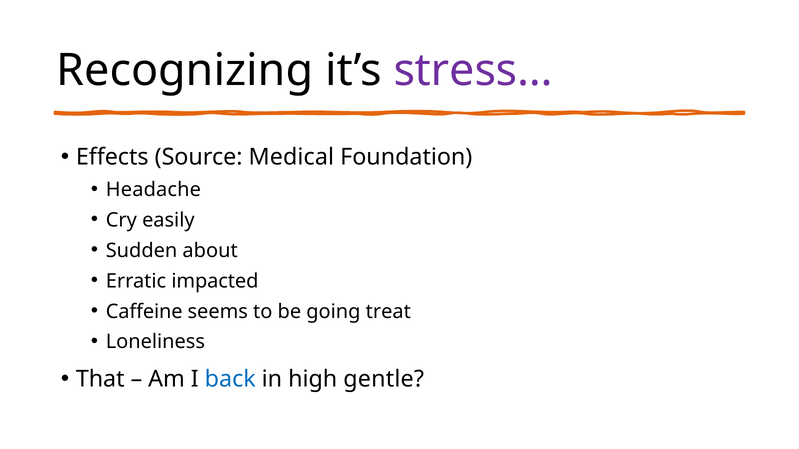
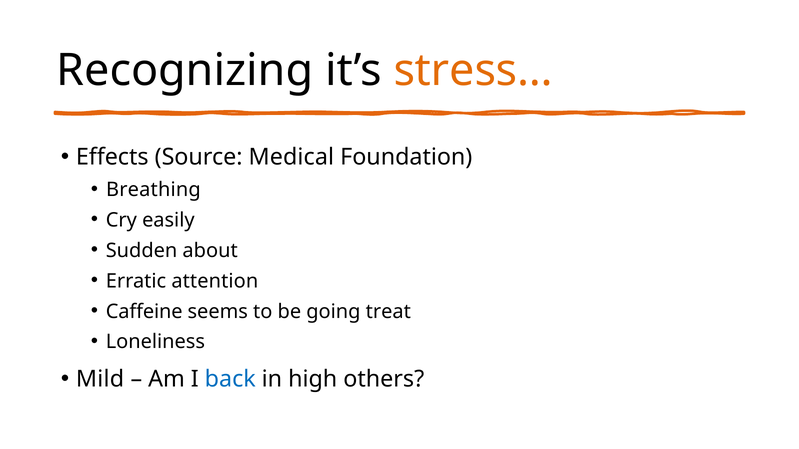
stress… colour: purple -> orange (473, 70)
Headache: Headache -> Breathing (153, 190)
impacted: impacted -> attention (215, 281)
That: That -> Mild (100, 380)
gentle: gentle -> others (384, 380)
